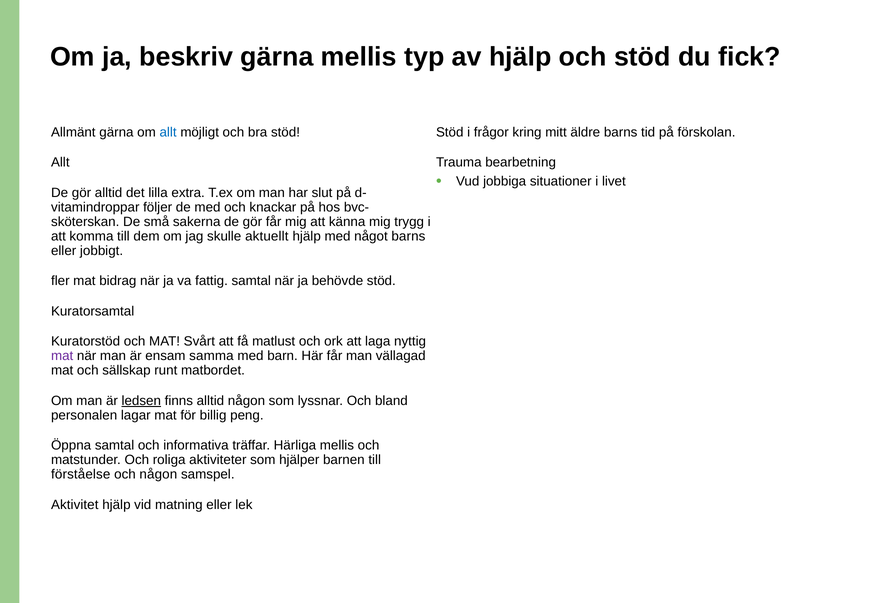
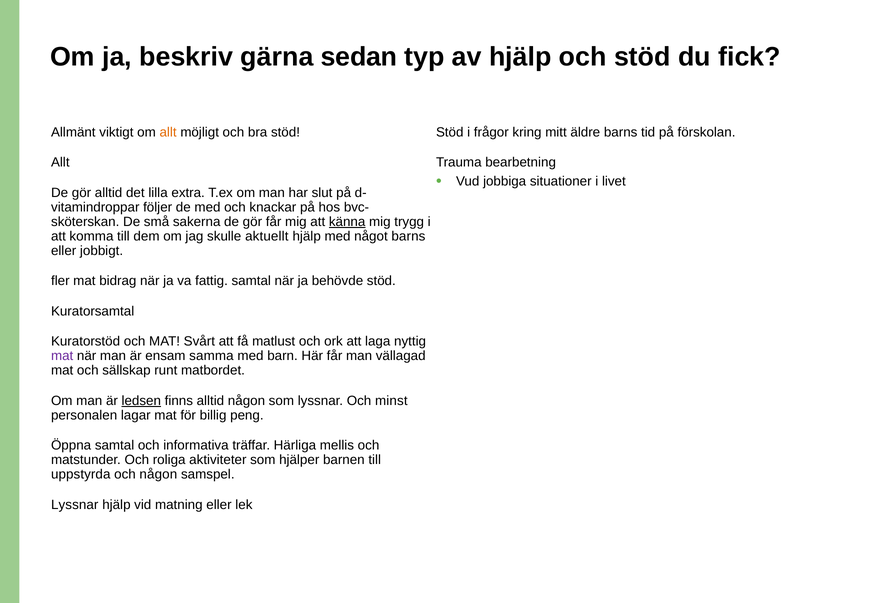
gärna mellis: mellis -> sedan (359, 57)
Allmänt gärna: gärna -> viktigt (116, 132)
allt colour: blue -> orange (168, 132)
känna underline: none -> present (347, 222)
bland: bland -> minst (391, 401)
förståelse: förståelse -> uppstyrda (81, 474)
Aktivitet: Aktivitet -> Lyssnar (75, 505)
